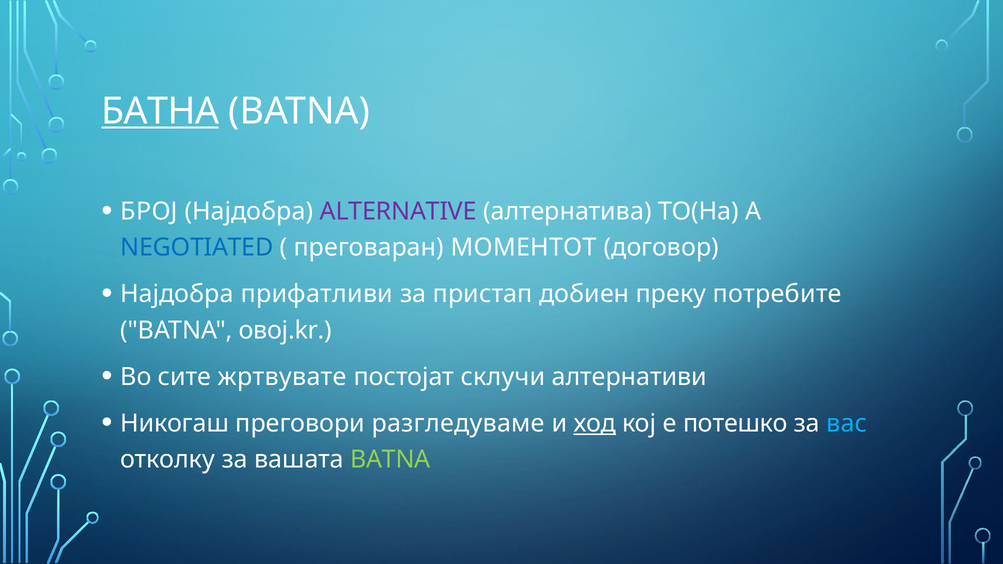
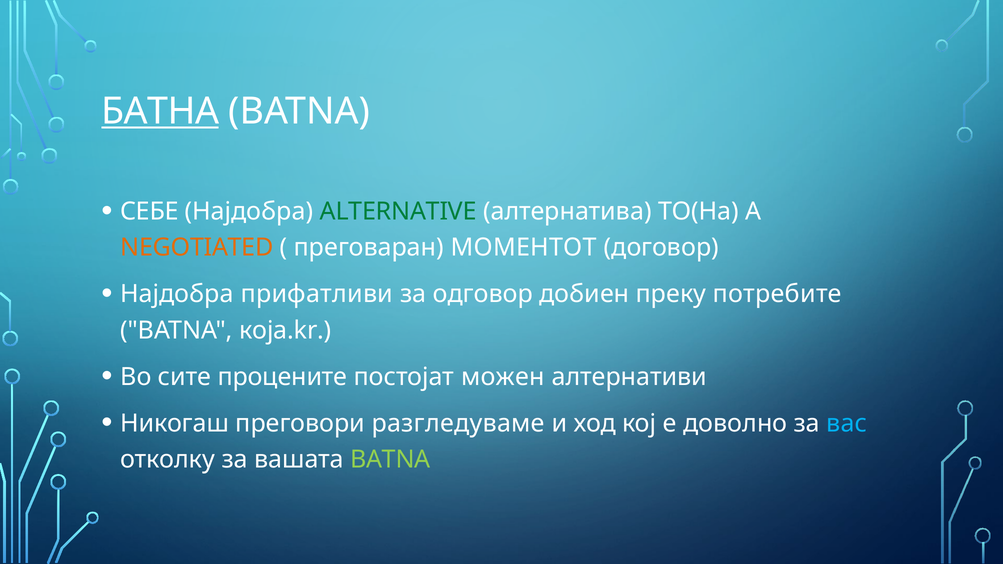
БРОЈ: БРОЈ -> СЕБЕ (149, 212)
ALTERNATIVE colour: purple -> green (398, 212)
NEGOTIATED colour: blue -> orange (197, 248)
пристап: пристап -> одговор (483, 294)
овој.kr: овој.kr -> која.kr (285, 330)
жртвувате: жртвувате -> процените (282, 377)
склучи: склучи -> можен (503, 377)
ход underline: present -> none (595, 424)
потешко: потешко -> доволно (735, 424)
